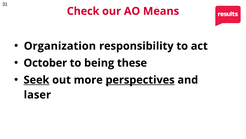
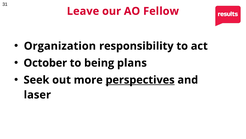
Check: Check -> Leave (83, 11)
Means: Means -> Fellow (161, 11)
these: these -> plans (132, 63)
Seek underline: present -> none (36, 80)
